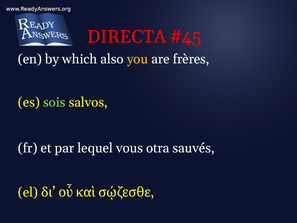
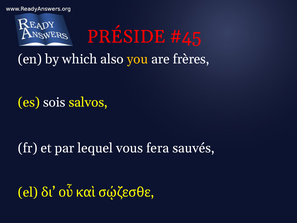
DIRECTA: DIRECTA -> PRÉSIDE (126, 37)
sois colour: light green -> white (54, 102)
otra: otra -> fera (158, 148)
